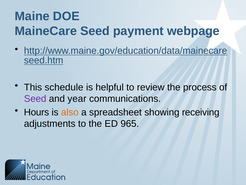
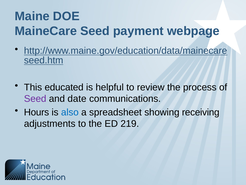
schedule: schedule -> educated (64, 87)
year: year -> date (77, 99)
also colour: orange -> blue (70, 112)
965: 965 -> 219 (130, 123)
